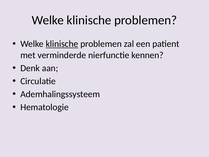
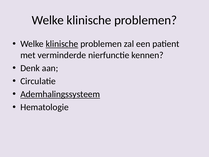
Ademhalingssysteem underline: none -> present (60, 94)
